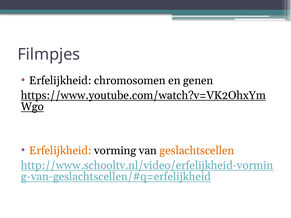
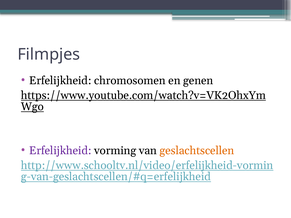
Erfelijkheid colour: orange -> purple (60, 151)
